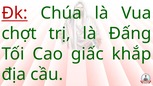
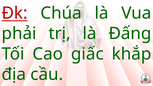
chợt: chợt -> phải (19, 34)
